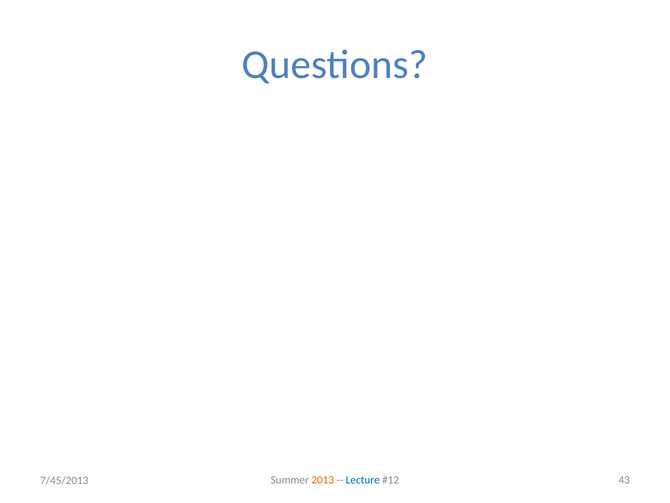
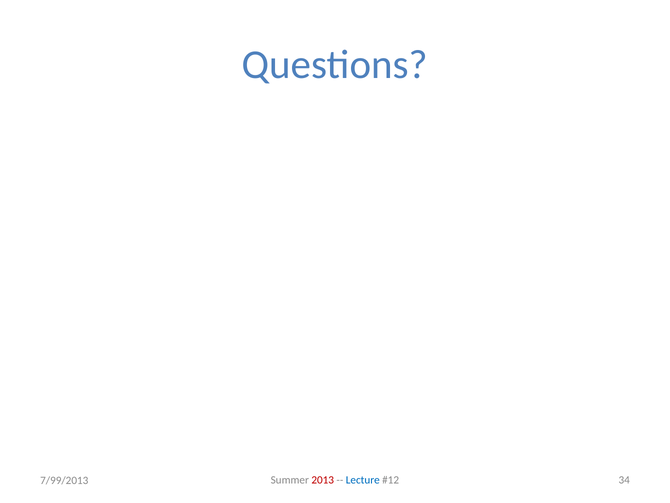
2013 colour: orange -> red (323, 480)
43: 43 -> 34 (624, 480)
7/45/2013: 7/45/2013 -> 7/99/2013 (64, 480)
